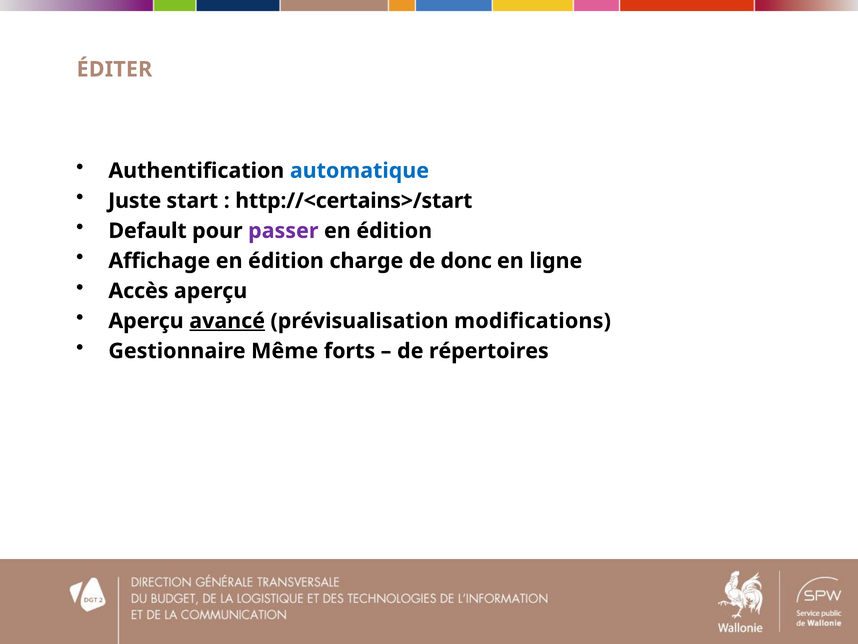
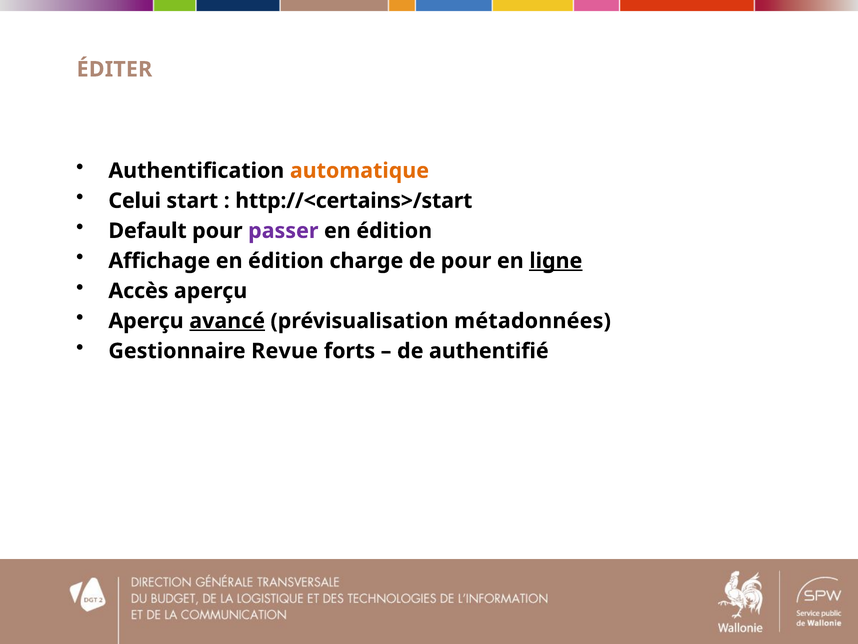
automatique colour: blue -> orange (359, 171)
Juste: Juste -> Celui (135, 201)
de donc: donc -> pour (466, 261)
ligne underline: none -> present (556, 261)
modifications: modifications -> métadonnées (533, 321)
Même: Même -> Revue (285, 351)
répertoires: répertoires -> authentifié (489, 351)
